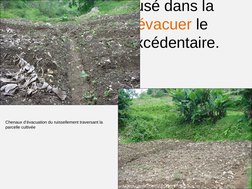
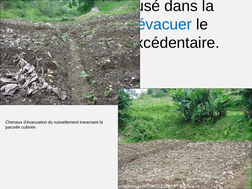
évacuer colour: orange -> blue (164, 24)
